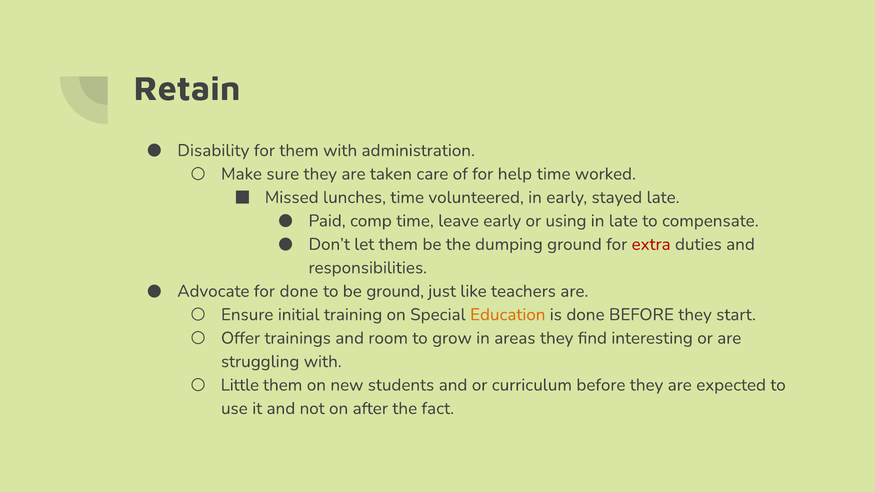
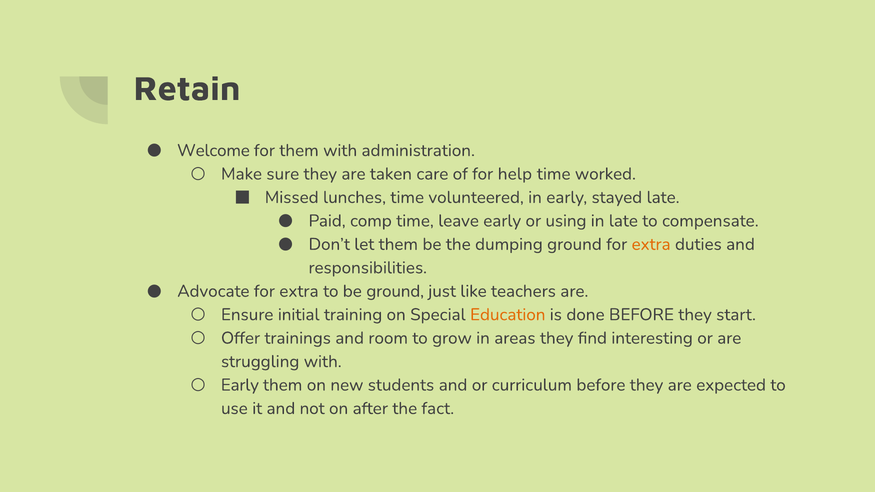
Disability: Disability -> Welcome (213, 151)
extra colour: red -> orange (651, 244)
Advocate for done: done -> extra (299, 291)
Little: Little -> Early (240, 385)
